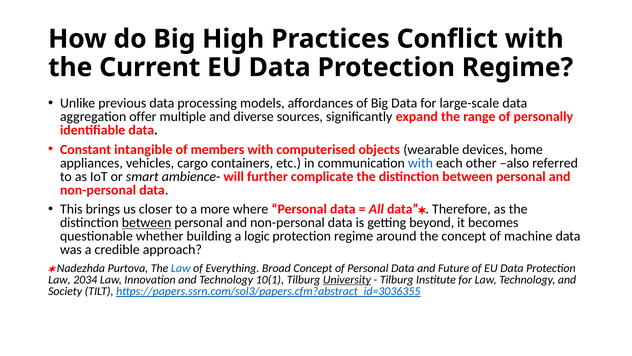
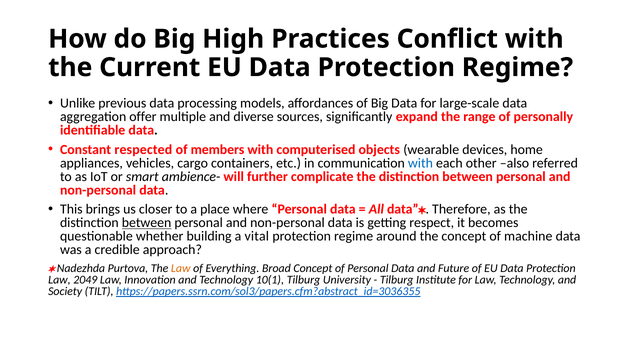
intangible: intangible -> respected (143, 149)
more: more -> place (215, 209)
beyond: beyond -> respect (432, 223)
logic: logic -> vital (257, 236)
Law colour: blue -> orange (181, 268)
2034: 2034 -> 2049 (85, 279)
University underline: present -> none (347, 279)
